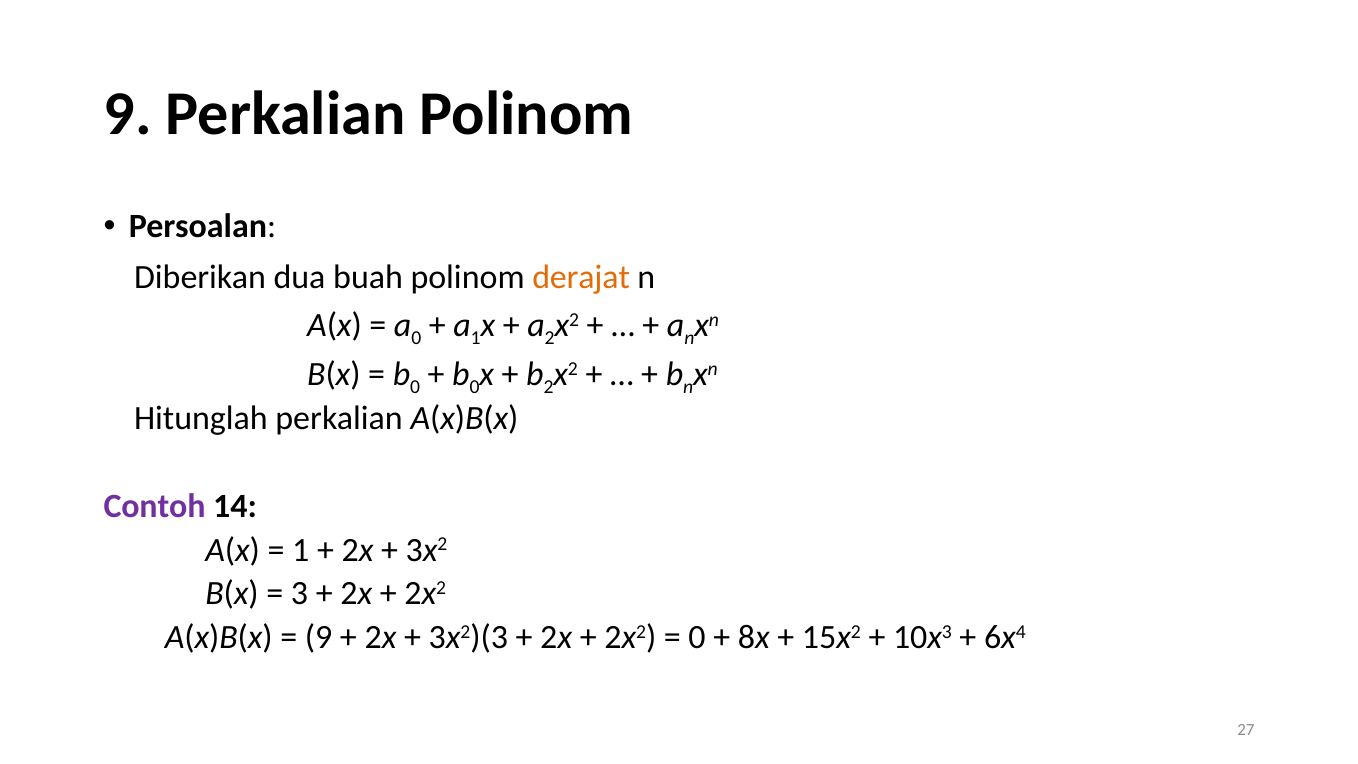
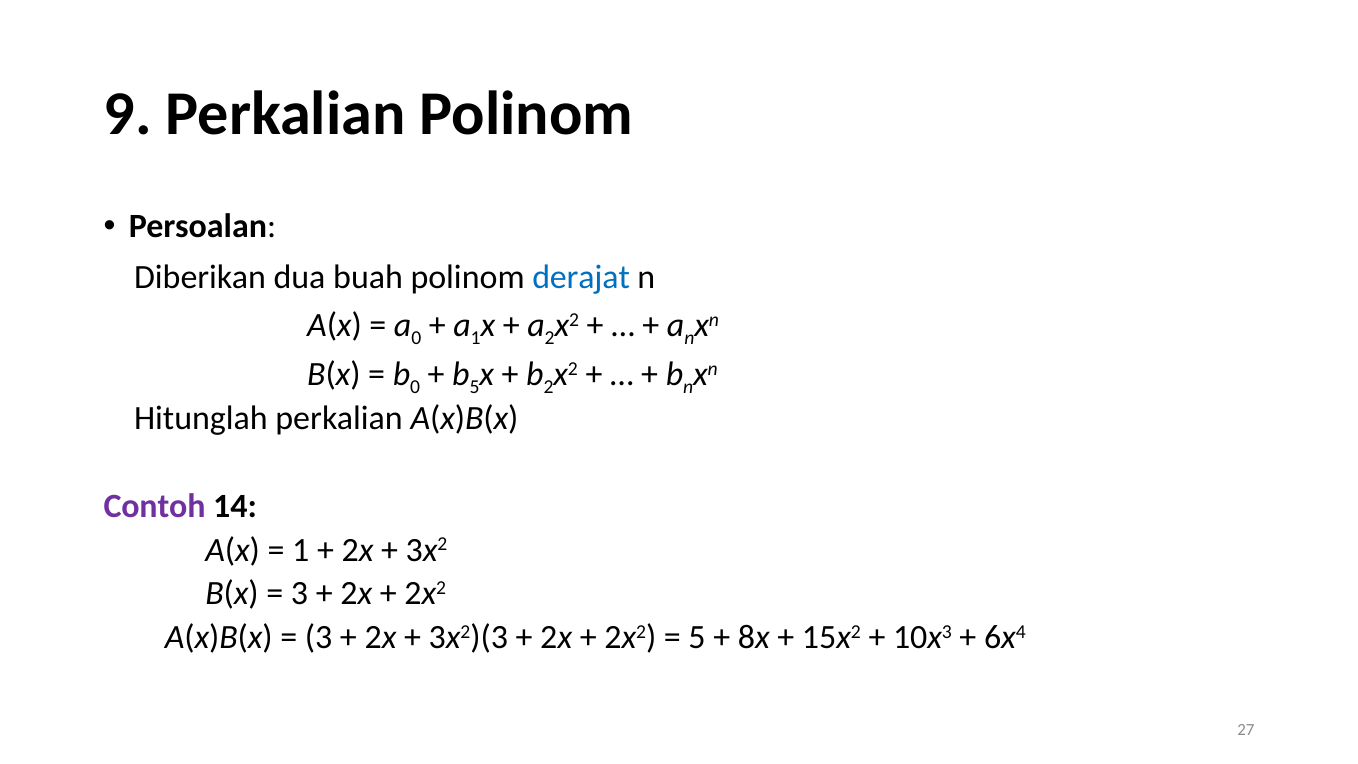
derajat colour: orange -> blue (581, 277)
0: 0 -> 5 (474, 387)
9: 9 -> 3 (319, 637)
0: 0 -> 5 (697, 637)
